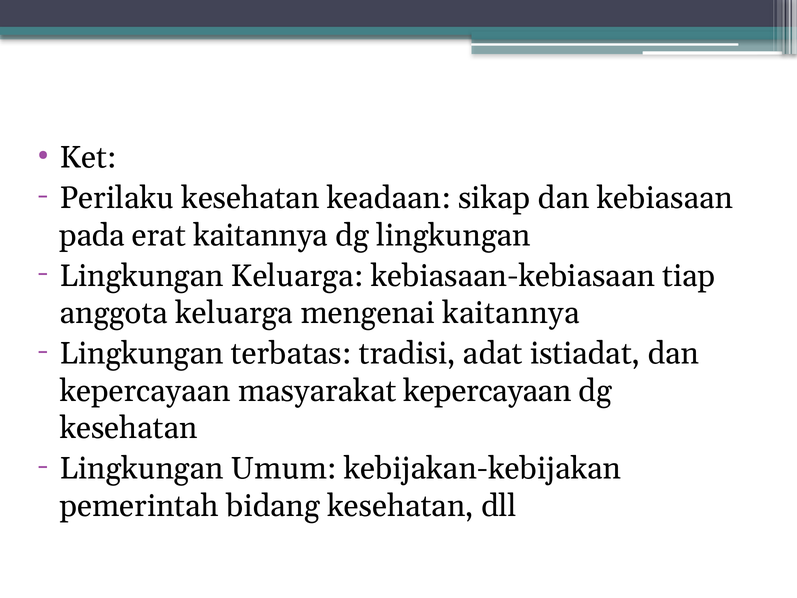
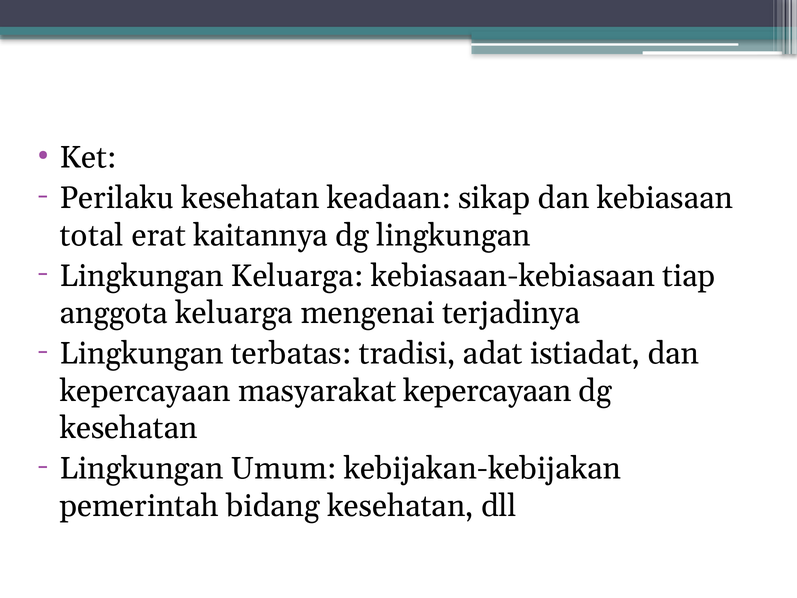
pada: pada -> total (92, 235)
mengenai kaitannya: kaitannya -> terjadinya (511, 313)
